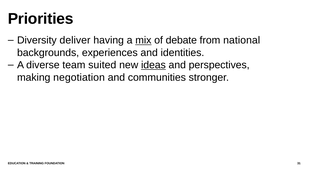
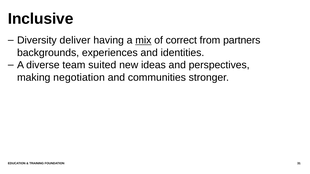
Priorities: Priorities -> Inclusive (41, 19)
debate: debate -> correct (181, 40)
national: national -> partners (242, 40)
ideas underline: present -> none (153, 65)
